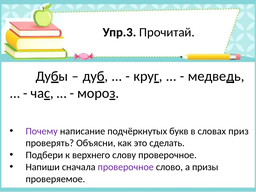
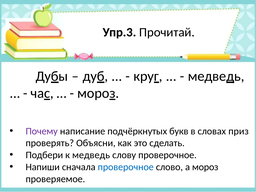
к верхнего: верхнего -> медведь (91, 155)
проверочное colour: purple -> blue (126, 167)
а призы: призы -> мороз (205, 167)
